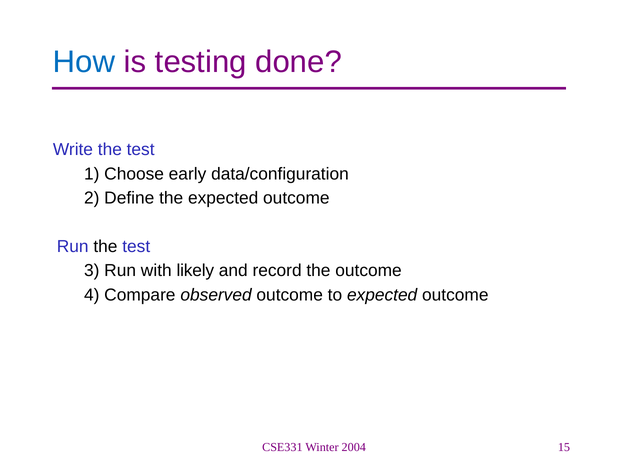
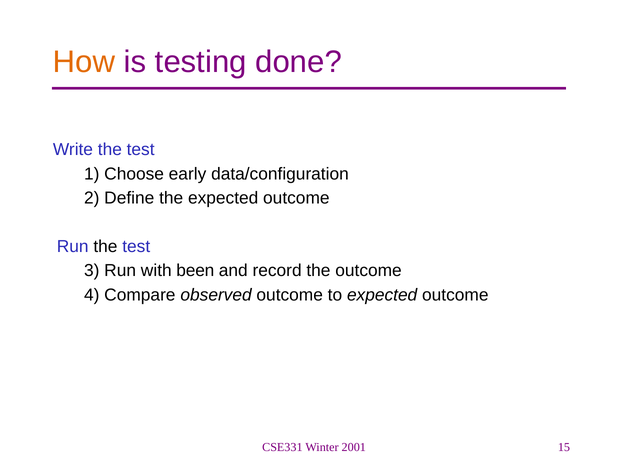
How colour: blue -> orange (84, 62)
likely: likely -> been (195, 271)
2004: 2004 -> 2001 (354, 447)
